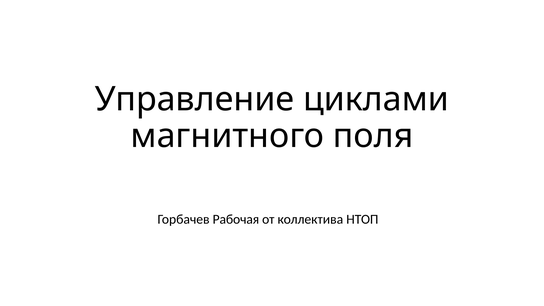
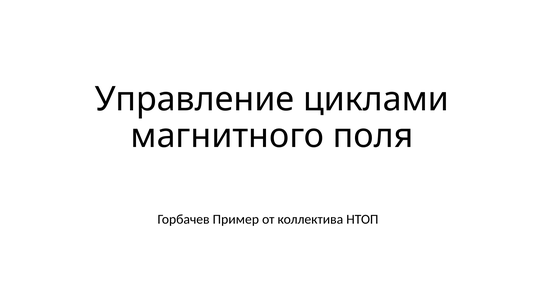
Рабочая: Рабочая -> Пример (236, 219)
